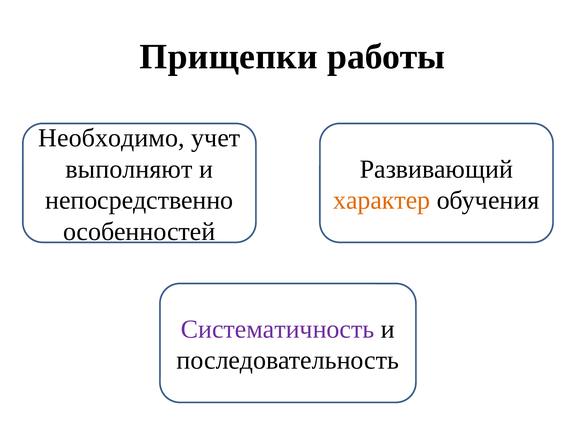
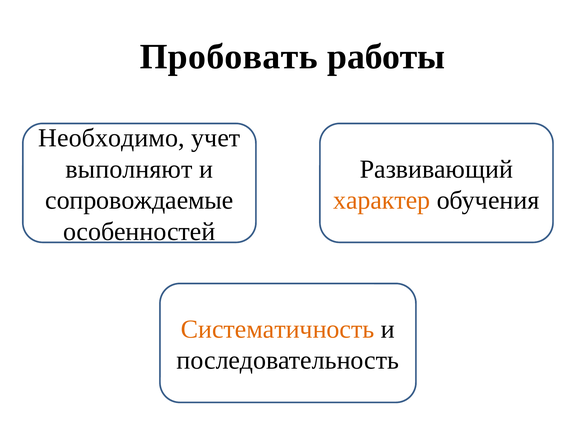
Прищепки: Прищепки -> Пробовать (229, 57)
непосредственно: непосредственно -> сопровождаемые (139, 200)
Систематичность colour: purple -> orange (278, 329)
